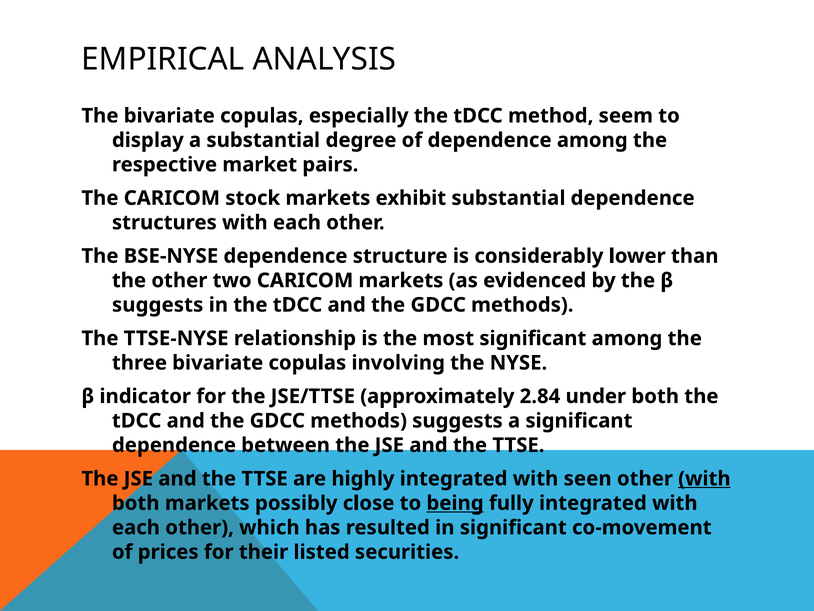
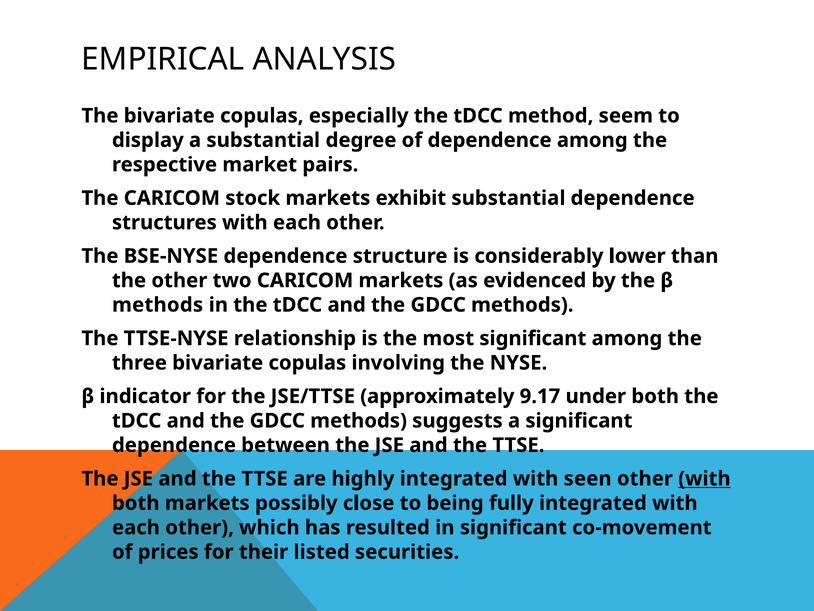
suggests: suggests -> methods (158, 305)
2.84: 2.84 -> 9.17 (540, 396)
being underline: present -> none (455, 503)
